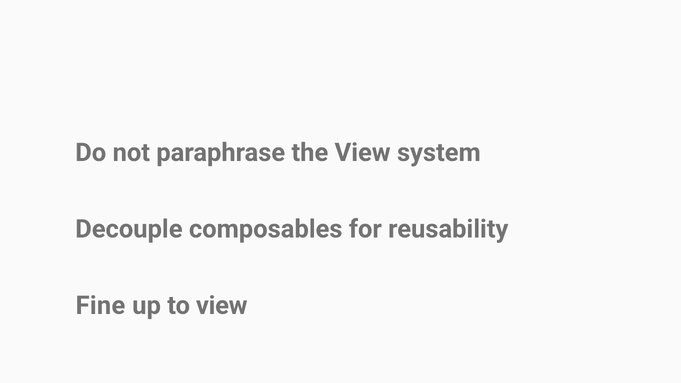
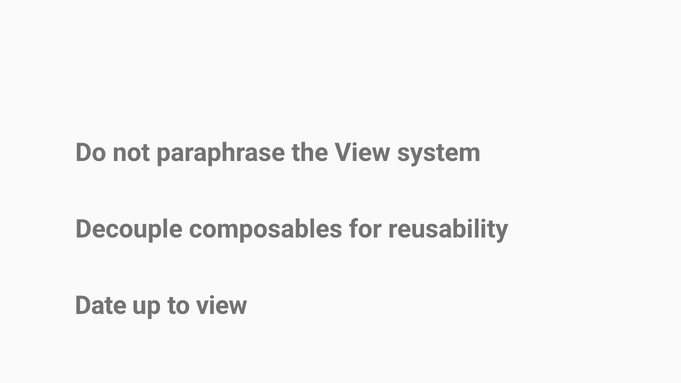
Fine: Fine -> Date (101, 306)
